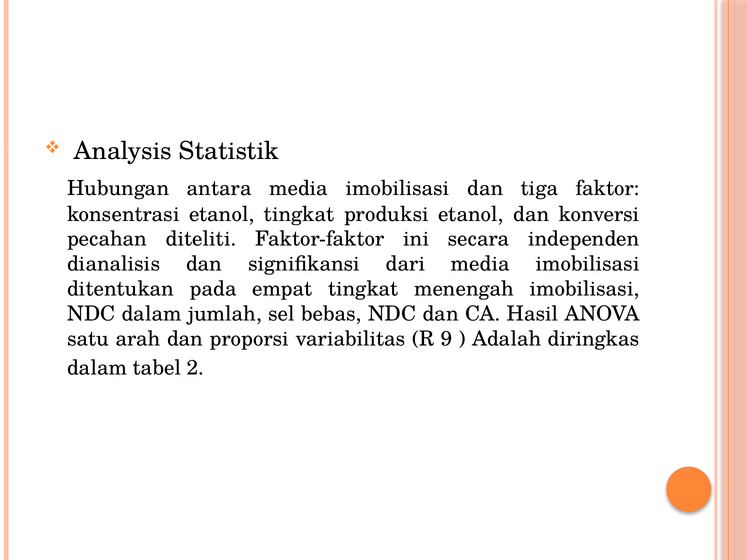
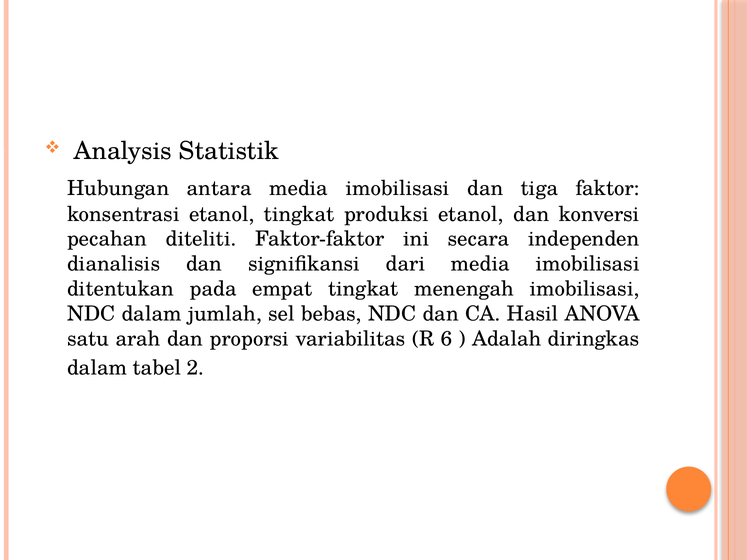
9: 9 -> 6 (446, 339)
